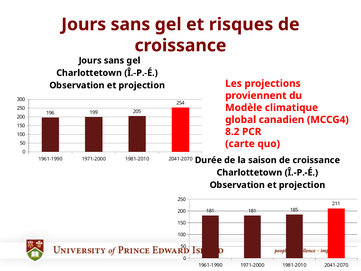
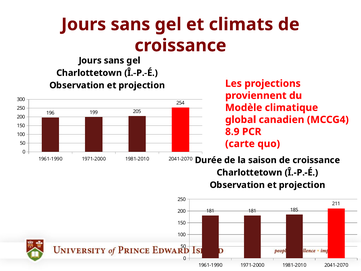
risques: risques -> climats (241, 24)
8.2: 8.2 -> 8.9 (232, 132)
